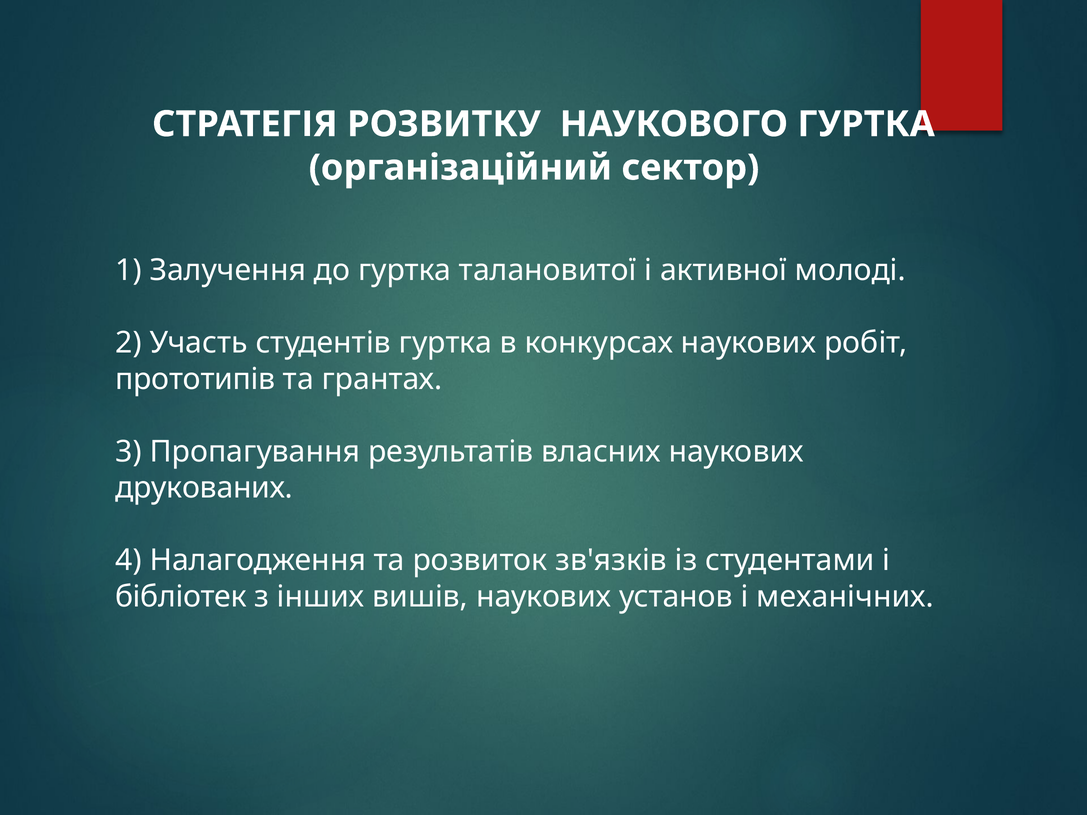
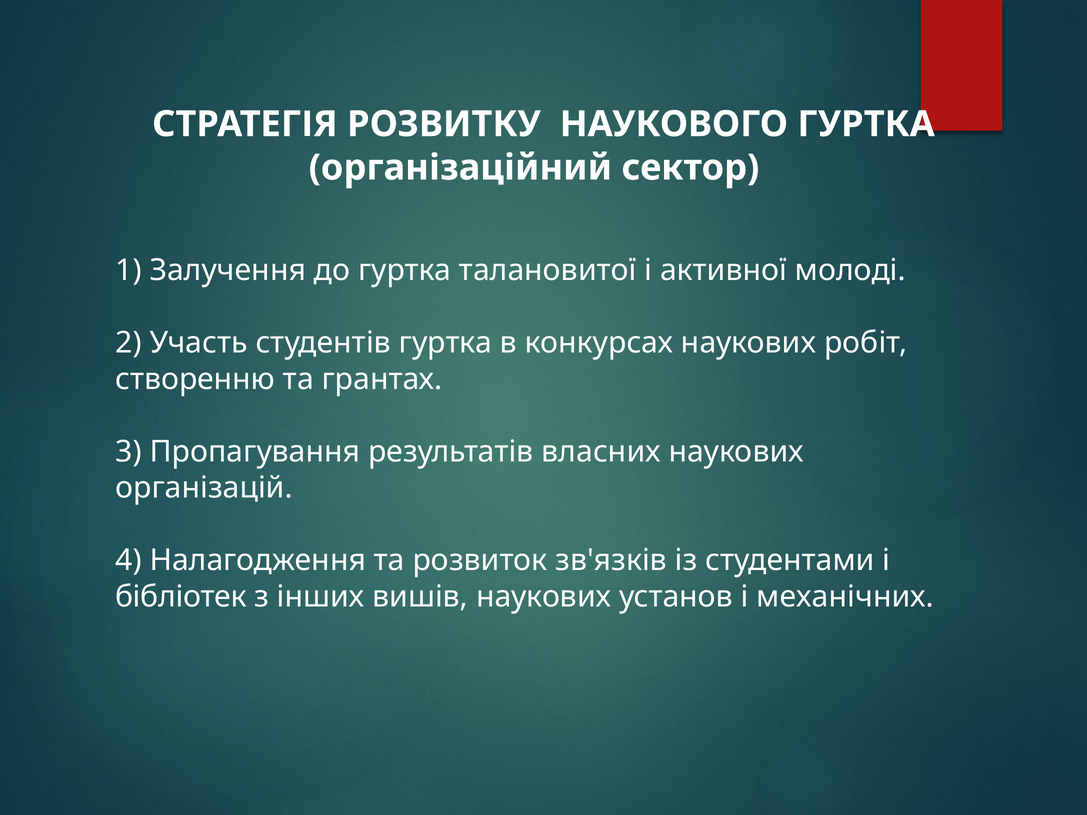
прототипів: прототипів -> створенню (195, 379)
друкованих: друкованих -> організацій (204, 488)
